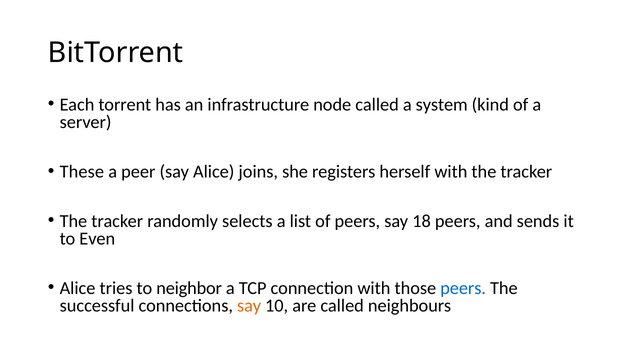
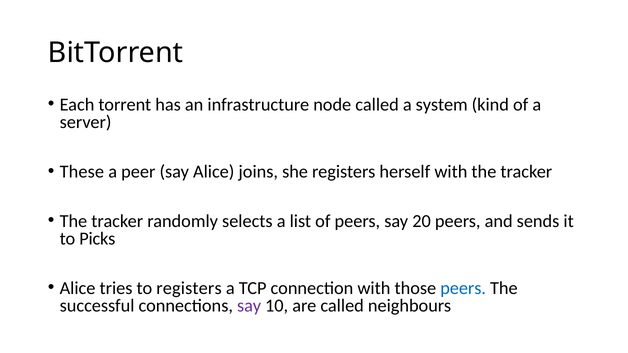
18: 18 -> 20 (422, 221)
Even: Even -> Picks (97, 239)
to neighbor: neighbor -> registers (189, 288)
say colour: orange -> purple (249, 306)
